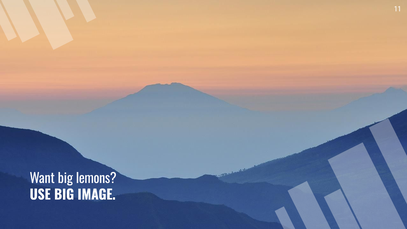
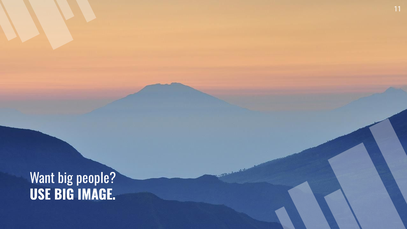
lemons: lemons -> people (96, 179)
